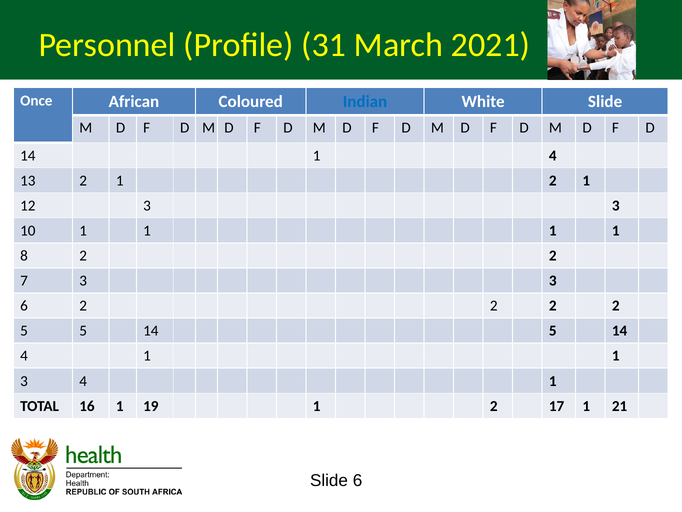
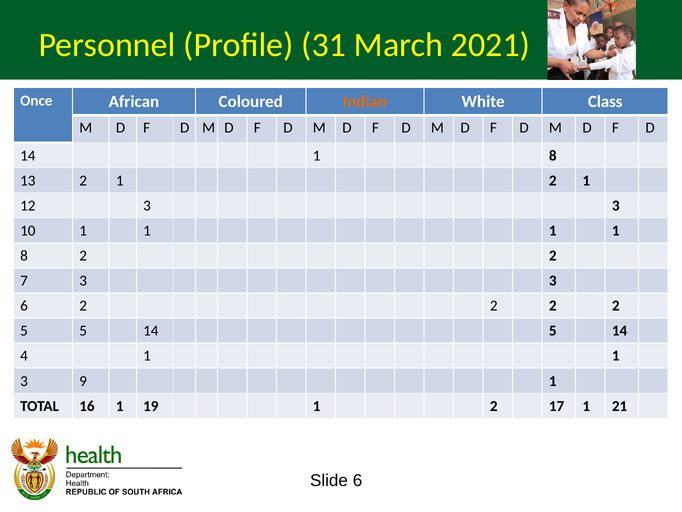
Indian colour: blue -> orange (365, 102)
White Slide: Slide -> Class (605, 102)
14 1 4: 4 -> 8 (553, 155)
3 4: 4 -> 9 (83, 381)
